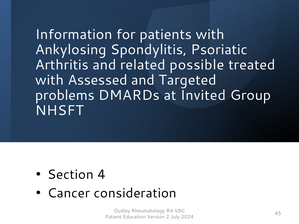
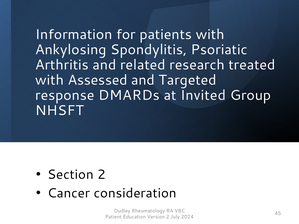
possible: possible -> research (197, 65)
problems: problems -> response (65, 95)
Section 4: 4 -> 2 (102, 175)
